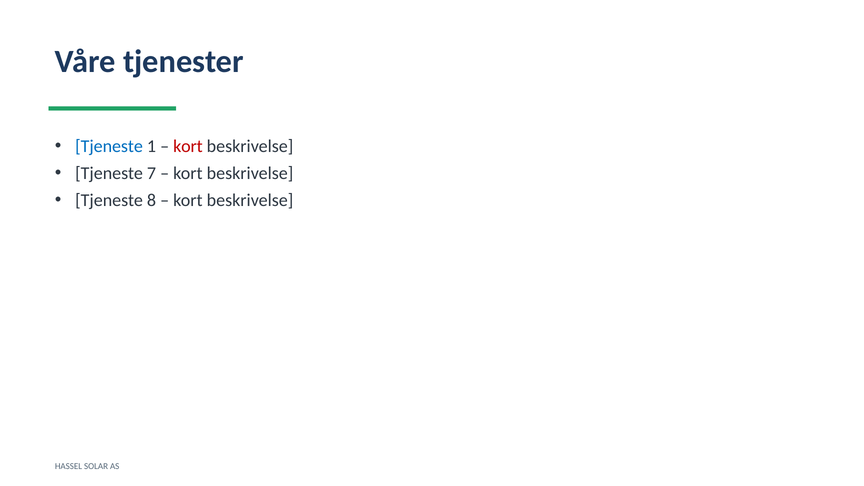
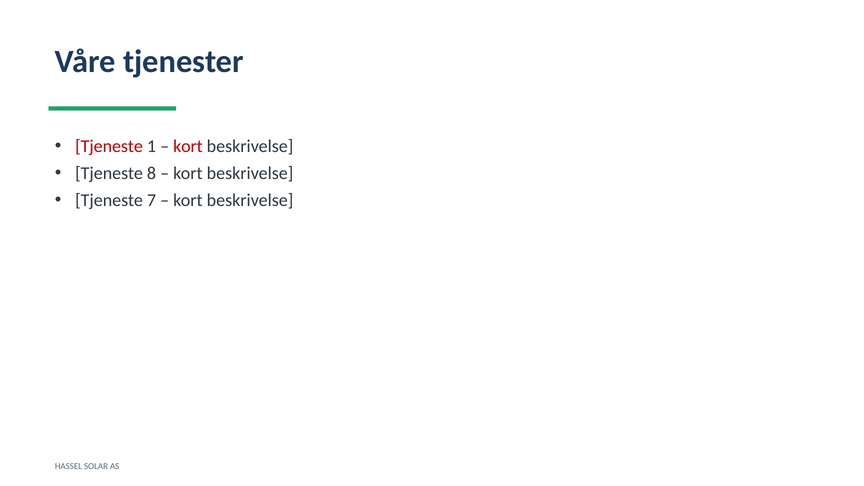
Tjeneste colour: blue -> red (109, 146)
7: 7 -> 8 (151, 173)
8: 8 -> 7 (151, 200)
